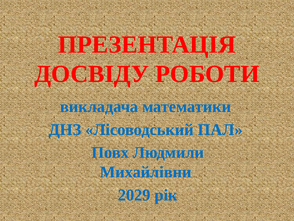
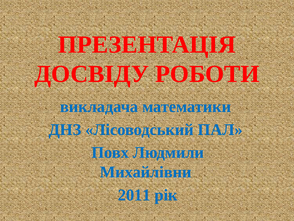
2029: 2029 -> 2011 (134, 195)
